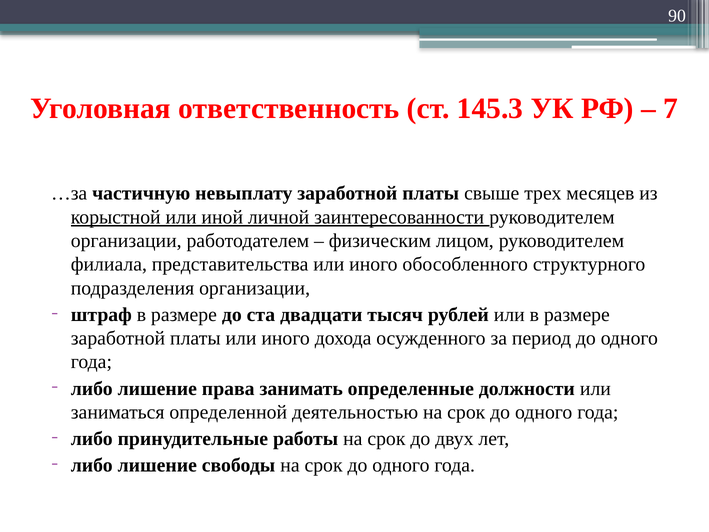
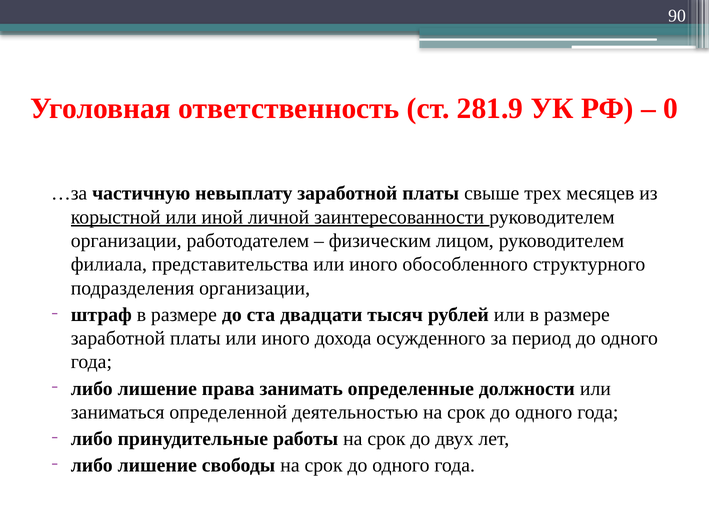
145.3: 145.3 -> 281.9 (490, 108)
7: 7 -> 0 (671, 108)
